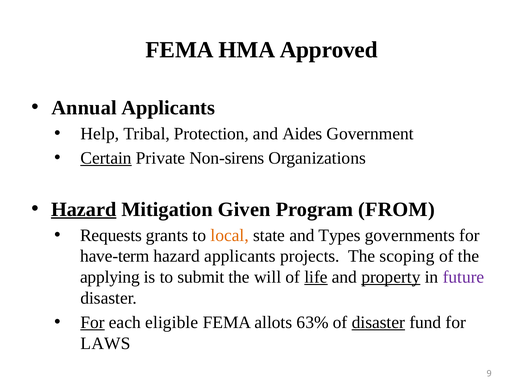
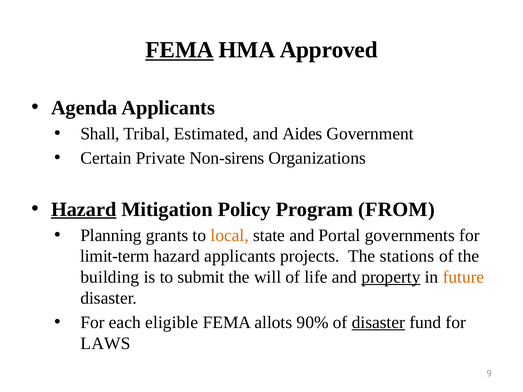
FEMA underline: none -> present (180, 50)
Annual: Annual -> Agenda (84, 108)
Help: Help -> Shall (100, 134)
Protection: Protection -> Estimated (211, 134)
Certain underline: present -> none (106, 158)
Given: Given -> Policy (244, 209)
Requests: Requests -> Planning (111, 235)
Types: Types -> Portal (339, 235)
have-term: have-term -> limit-term (115, 256)
scoping: scoping -> stations (407, 256)
applying: applying -> building (110, 277)
life underline: present -> none (316, 277)
future colour: purple -> orange (463, 277)
For underline: present -> none (93, 323)
63%: 63% -> 90% (313, 323)
